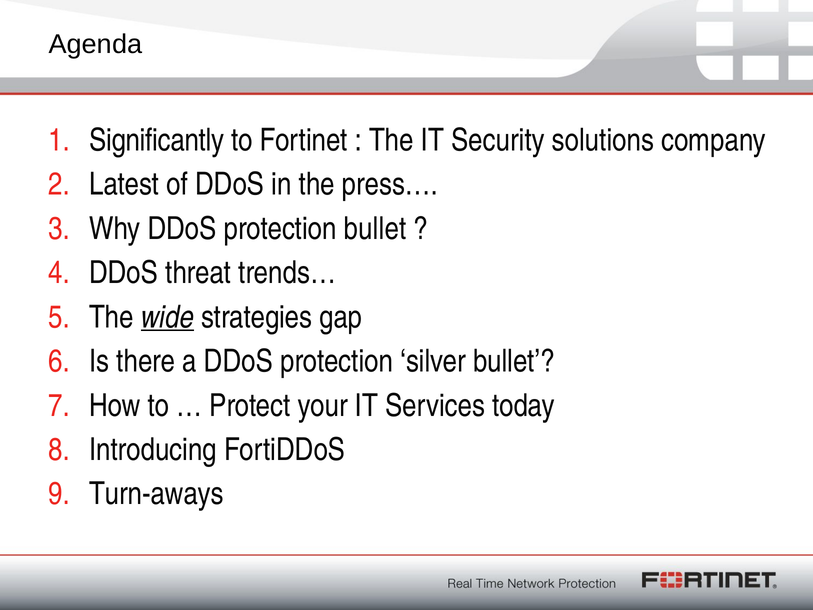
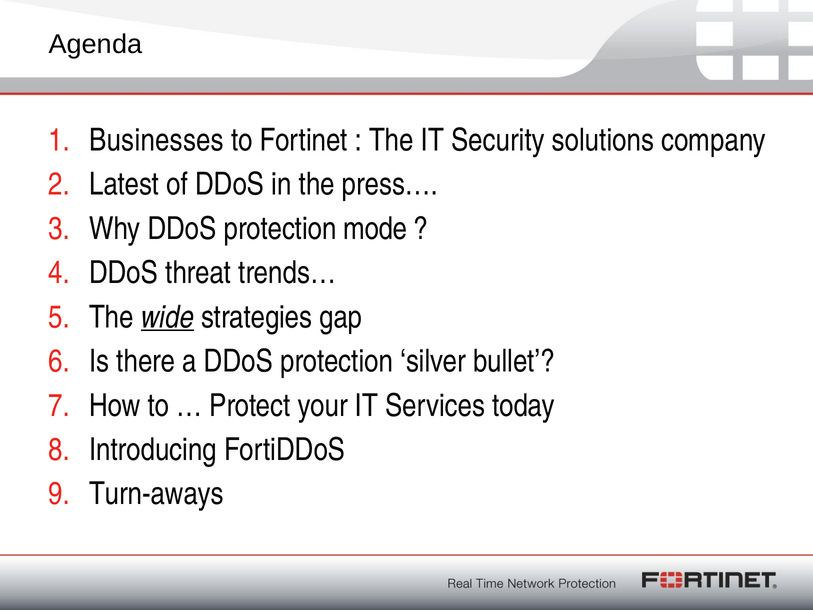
Significantly: Significantly -> Businesses (156, 140)
protection bullet: bullet -> mode (375, 229)
